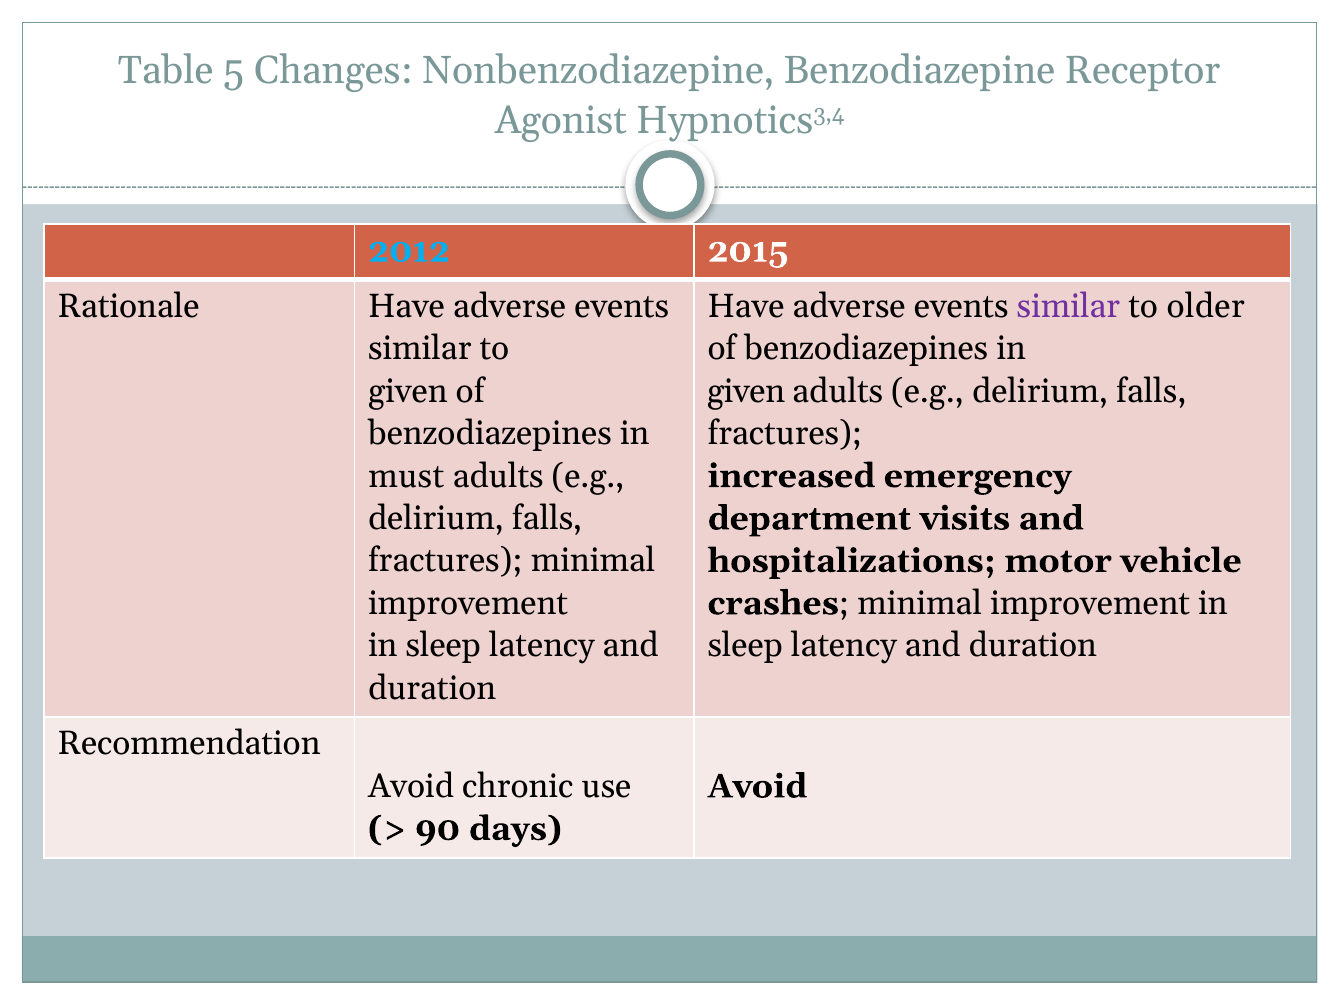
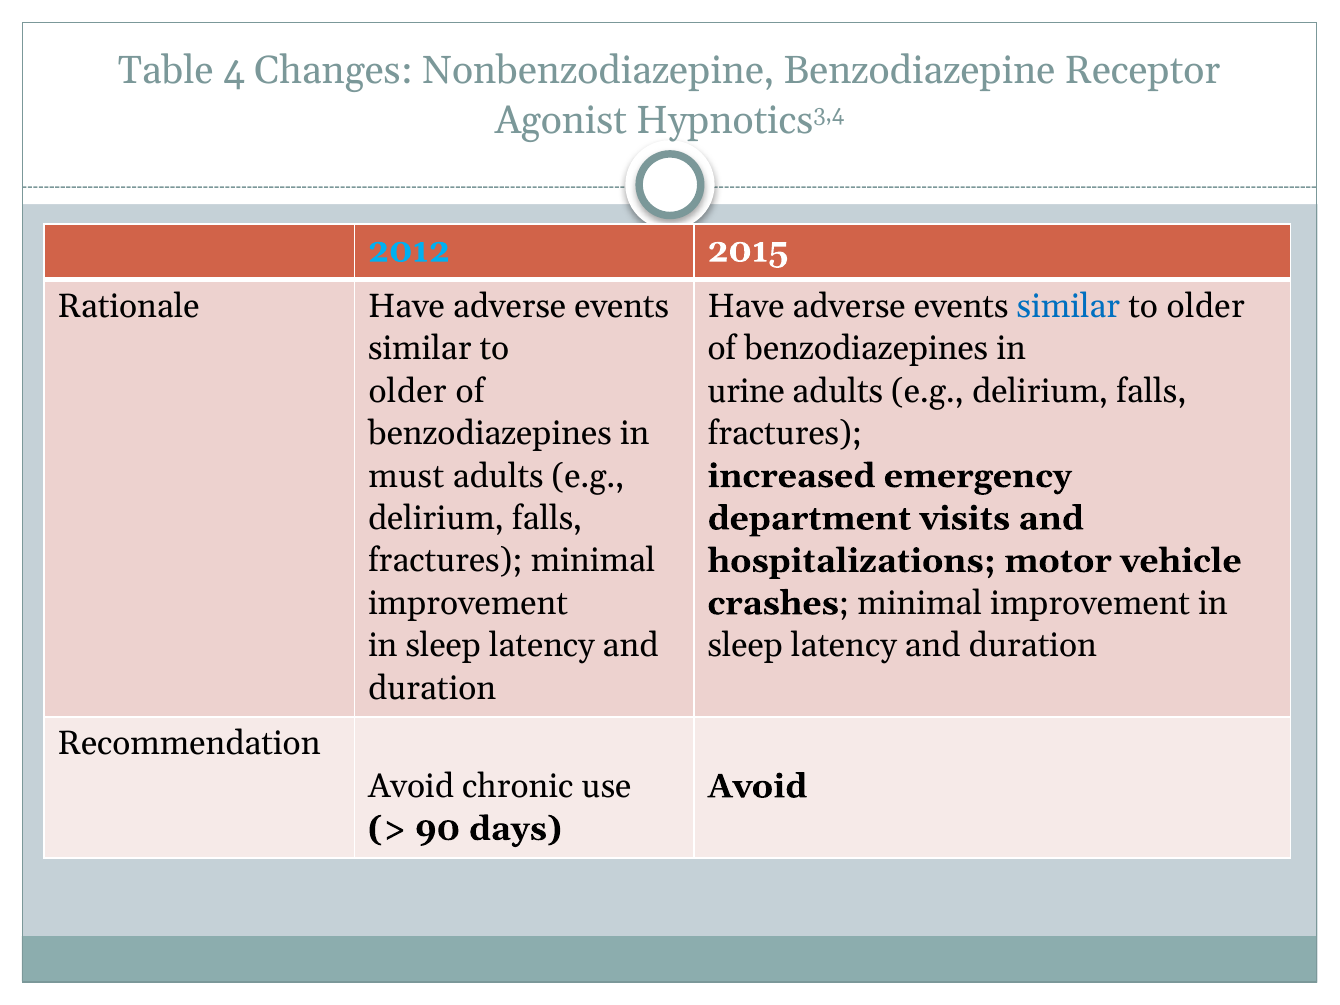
5: 5 -> 4 (234, 71)
similar colour: purple -> blue (1068, 306)
given: given -> older (408, 391)
given: given -> urine (746, 391)
